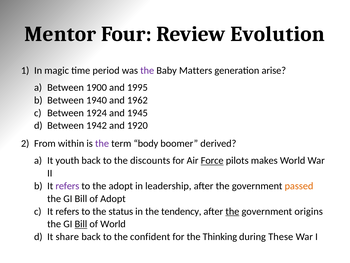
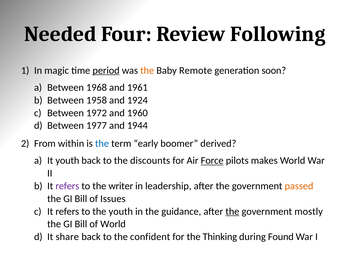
Mentor: Mentor -> Needed (60, 34)
Evolution: Evolution -> Following (278, 34)
period underline: none -> present (106, 70)
the colour: purple -> orange (147, 70)
Matters: Matters -> Remote (196, 70)
arise: arise -> soon (274, 70)
1900: 1900 -> 1968 (97, 87)
1995: 1995 -> 1961 (137, 87)
1940: 1940 -> 1958 (97, 100)
1962: 1962 -> 1924 (137, 100)
1924: 1924 -> 1972 (97, 113)
1945: 1945 -> 1960 (137, 113)
1942: 1942 -> 1977 (97, 125)
1920: 1920 -> 1944 (137, 125)
the colour: purple -> blue (102, 143)
body: body -> early (146, 143)
the adopt: adopt -> writer (121, 186)
of Adopt: Adopt -> Issues (113, 198)
the status: status -> youth (121, 211)
tendency: tendency -> guidance (181, 211)
origins: origins -> mostly (309, 211)
Bill underline: present -> none (81, 224)
These: These -> Found (281, 236)
